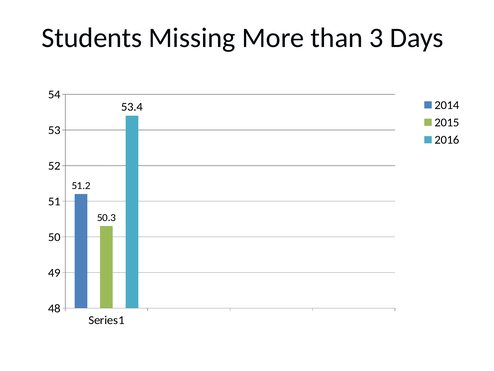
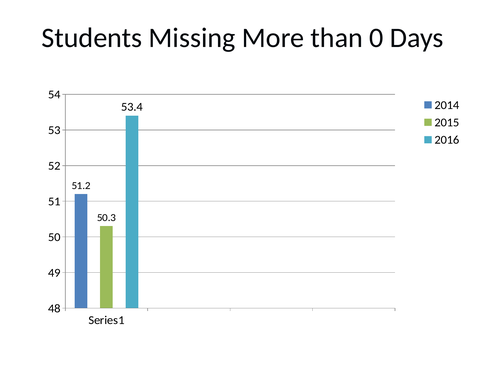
3: 3 -> 0 (376, 38)
